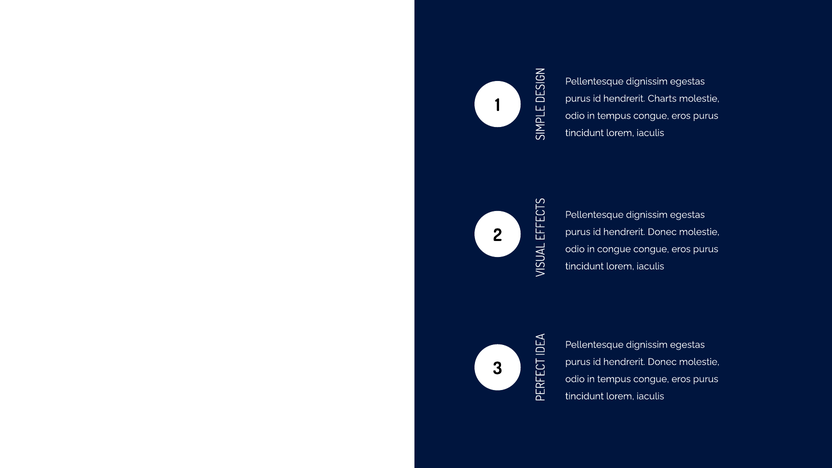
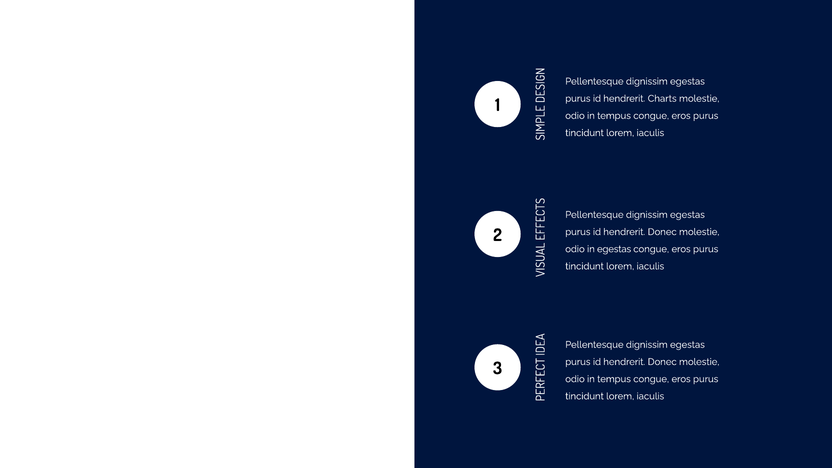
in congue: congue -> egestas (614, 249)
